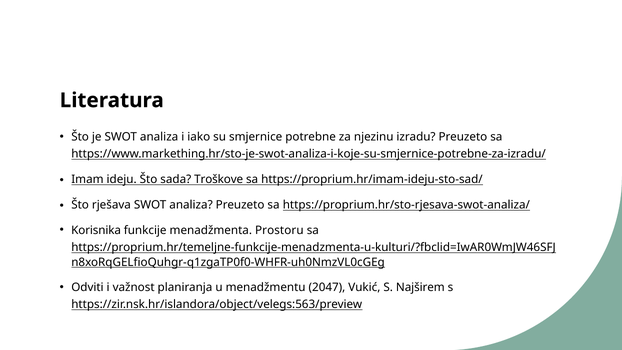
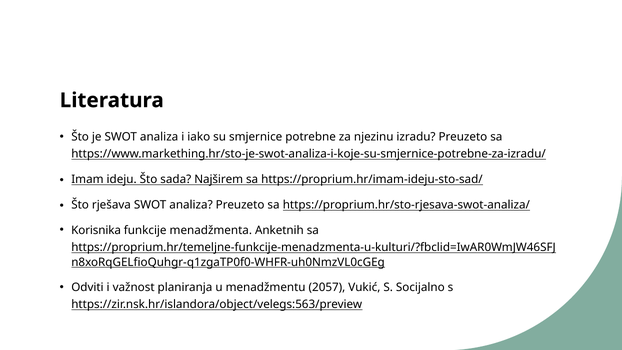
Troškove: Troškove -> Najširem (219, 179)
Prostoru: Prostoru -> Anketnih (279, 230)
2047: 2047 -> 2057 (327, 287)
Najširem: Najširem -> Socijalno (420, 287)
